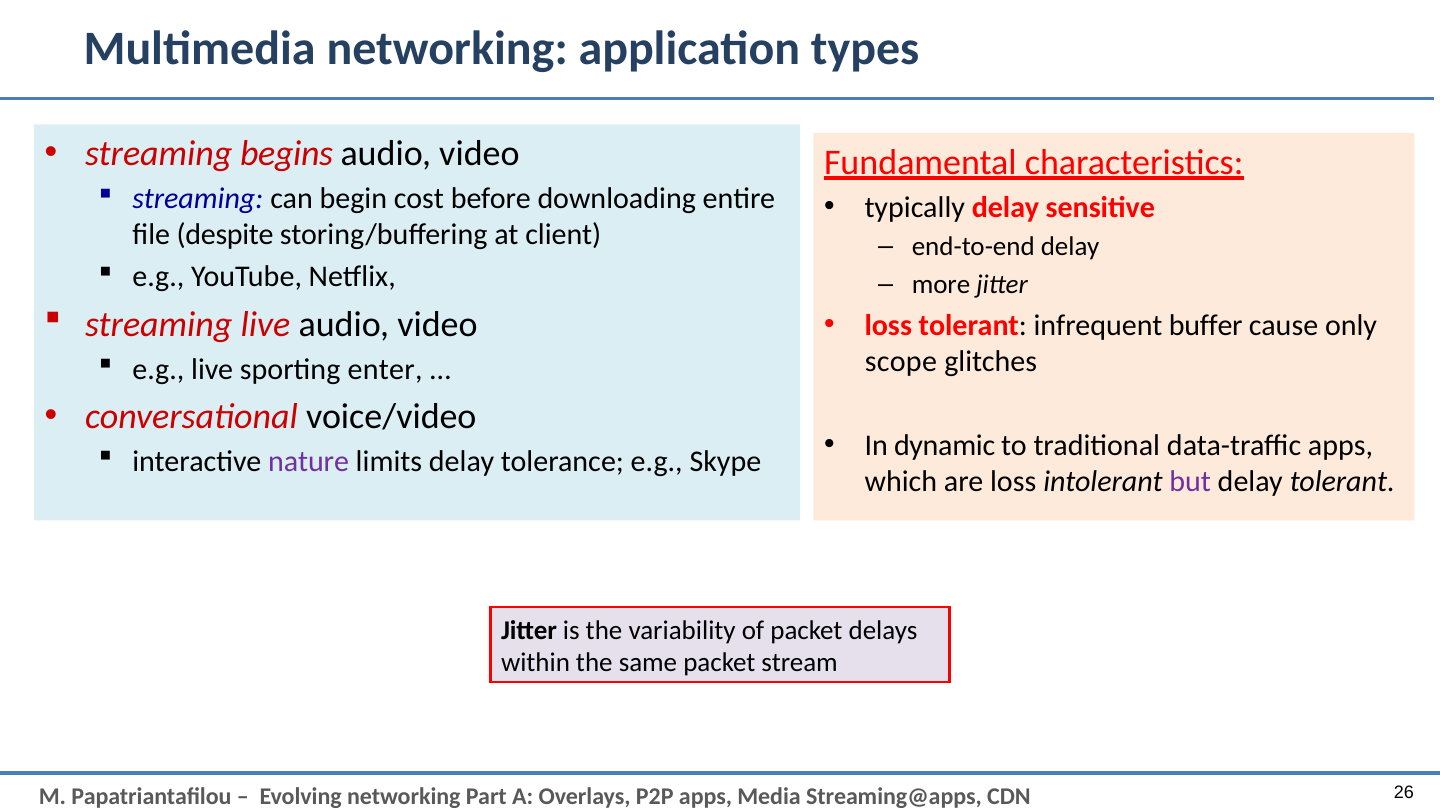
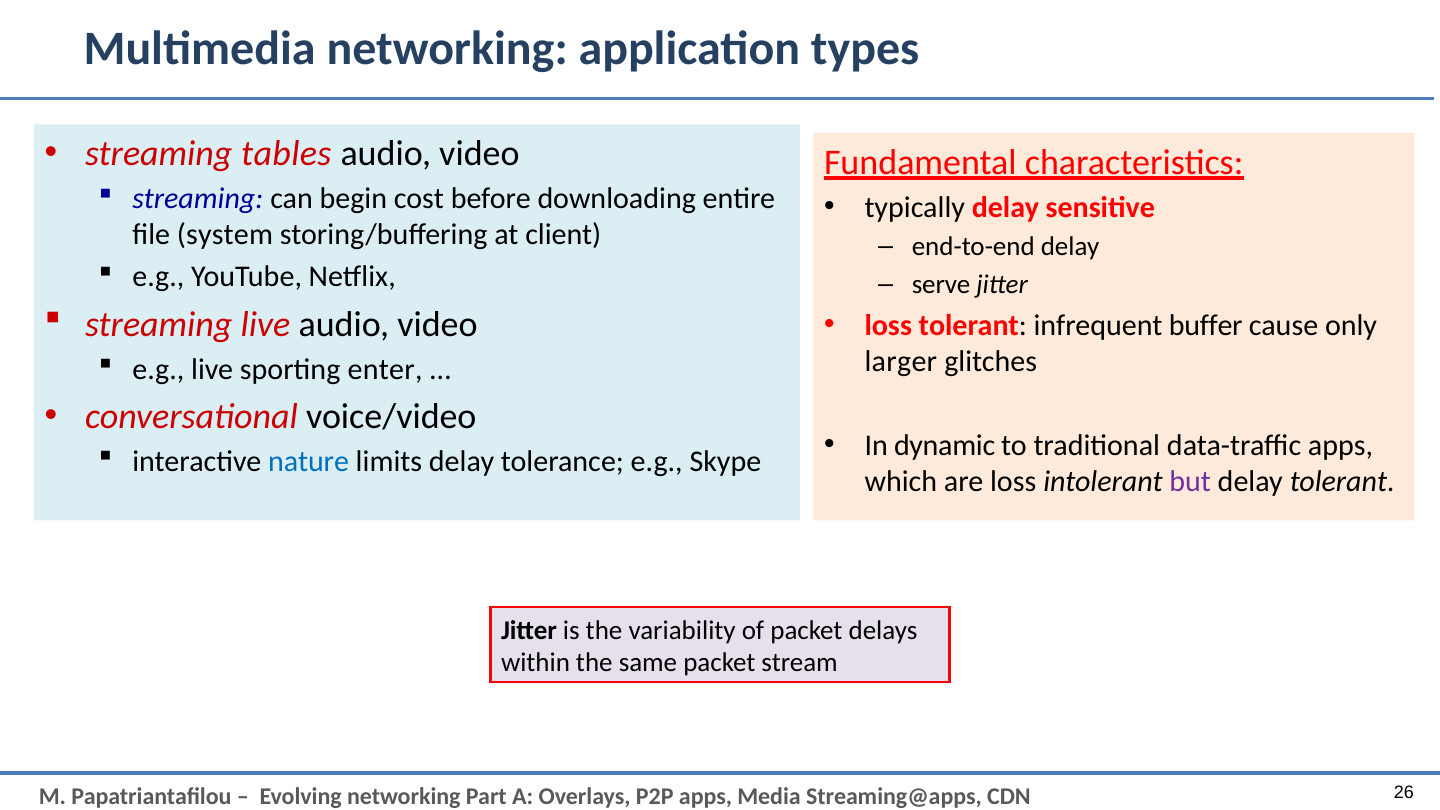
begins: begins -> tables (286, 154)
despite: despite -> system (225, 235)
more: more -> serve (941, 285)
scope: scope -> larger (901, 361)
nature colour: purple -> blue (309, 462)
